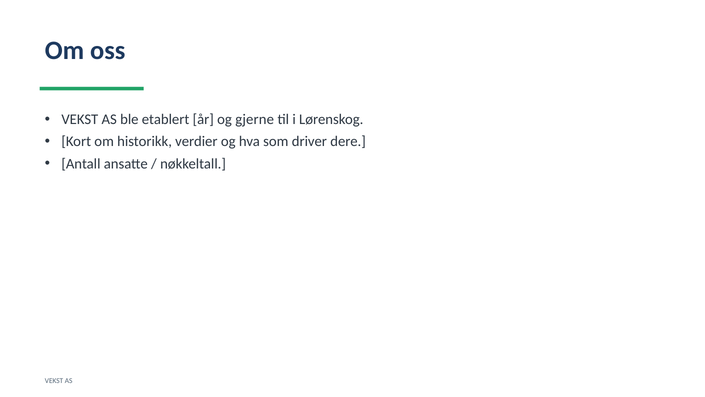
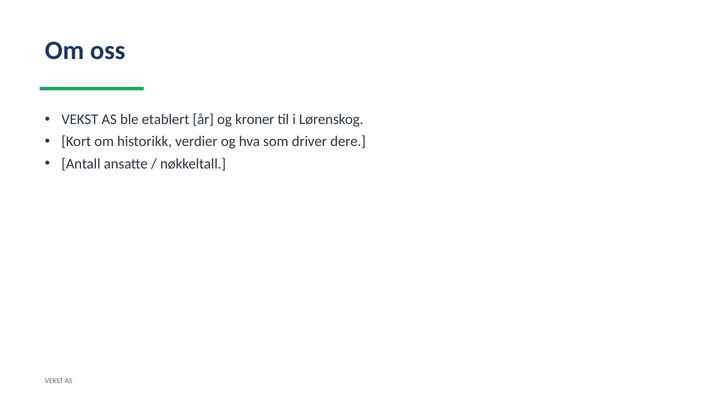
gjerne: gjerne -> kroner (255, 119)
